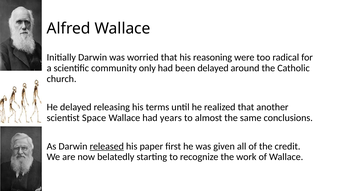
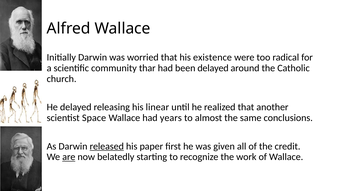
reasoning: reasoning -> existence (212, 57)
only: only -> thar (147, 68)
terms: terms -> linear (157, 107)
are underline: none -> present (69, 157)
